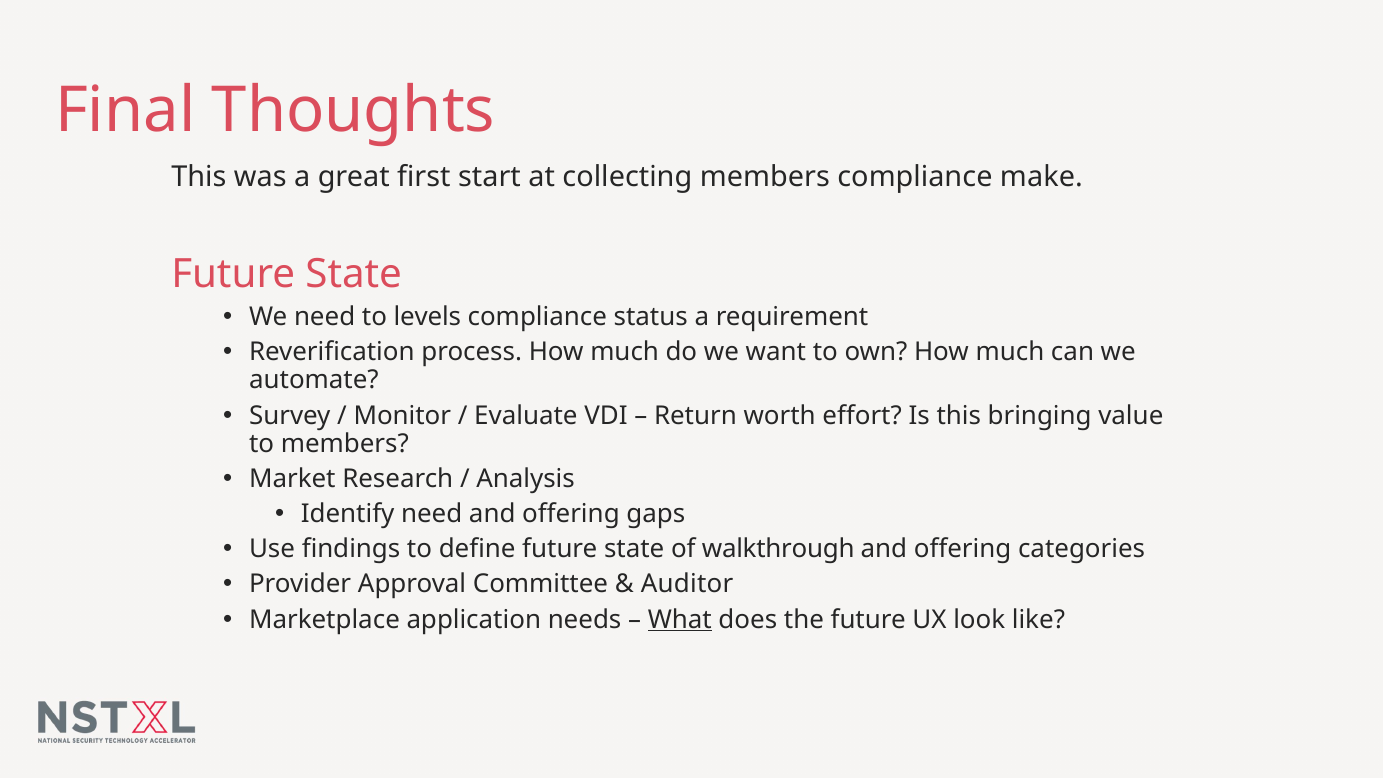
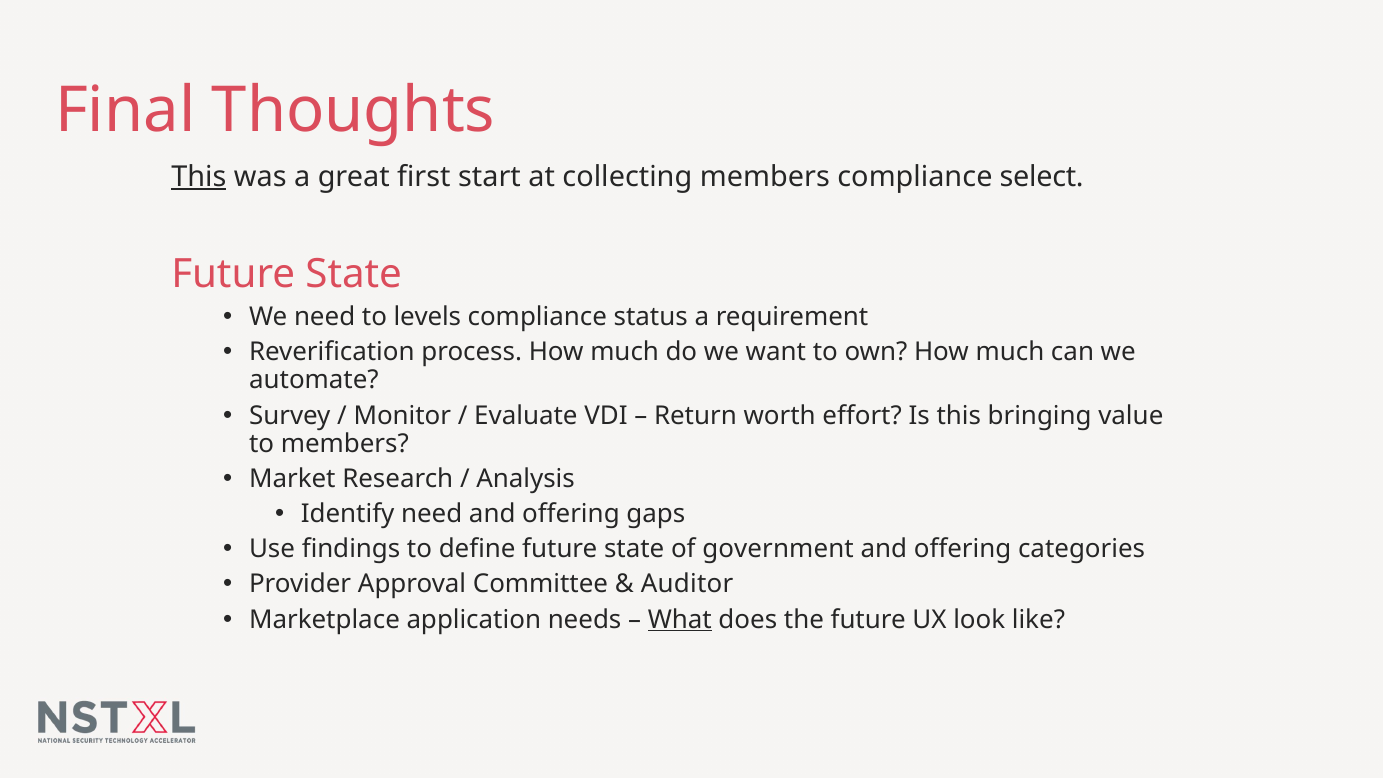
This underline: none -> present (199, 177)
make: make -> select (1042, 177)
walkthrough: walkthrough -> government (778, 549)
